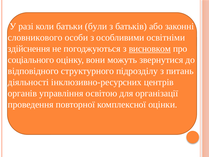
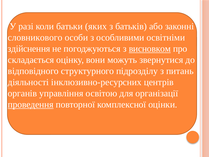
були: були -> яких (96, 26)
соціального: соціального -> складається (31, 60)
проведення underline: none -> present (31, 104)
